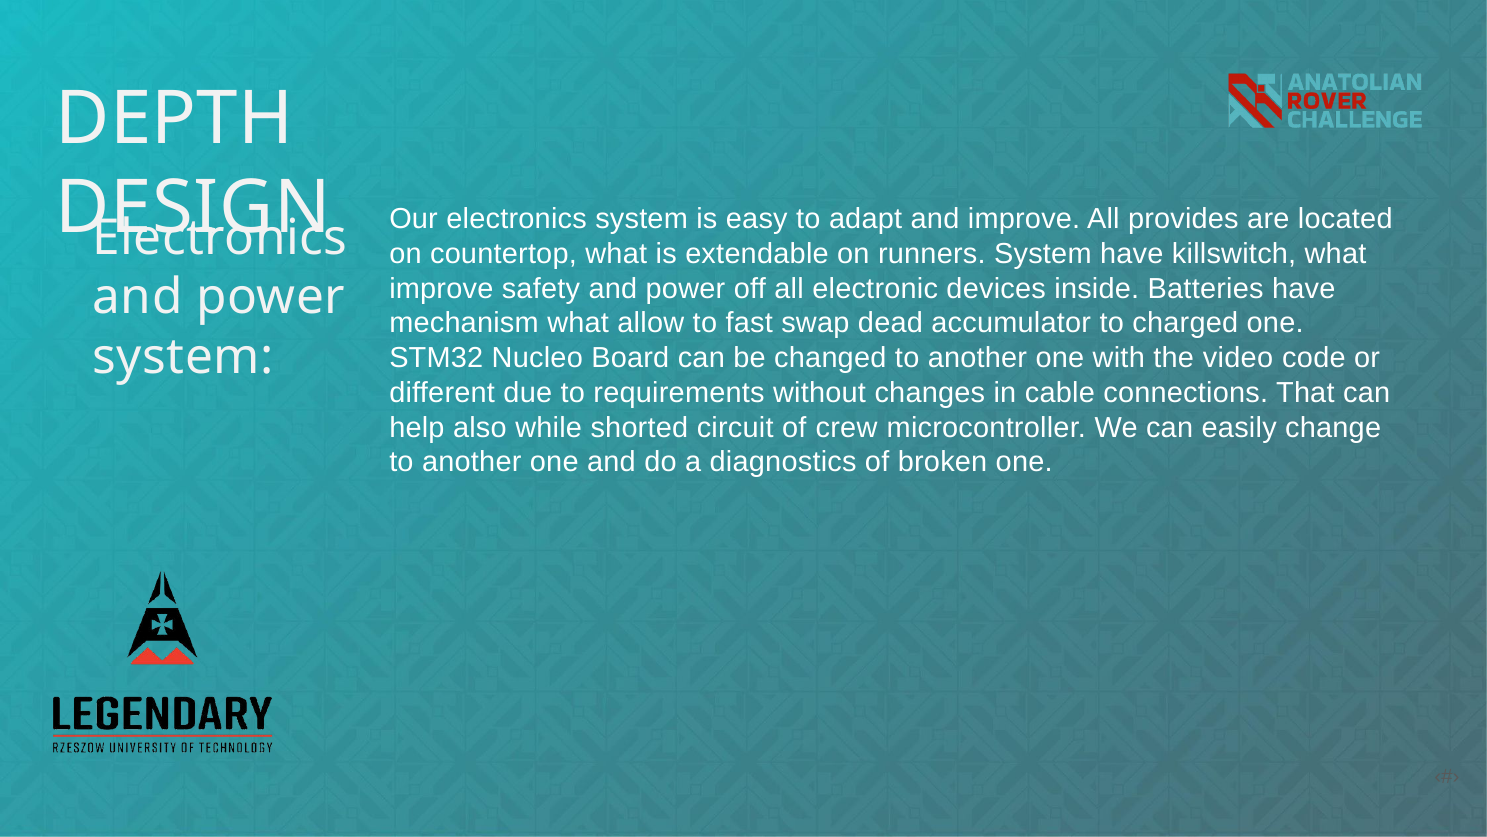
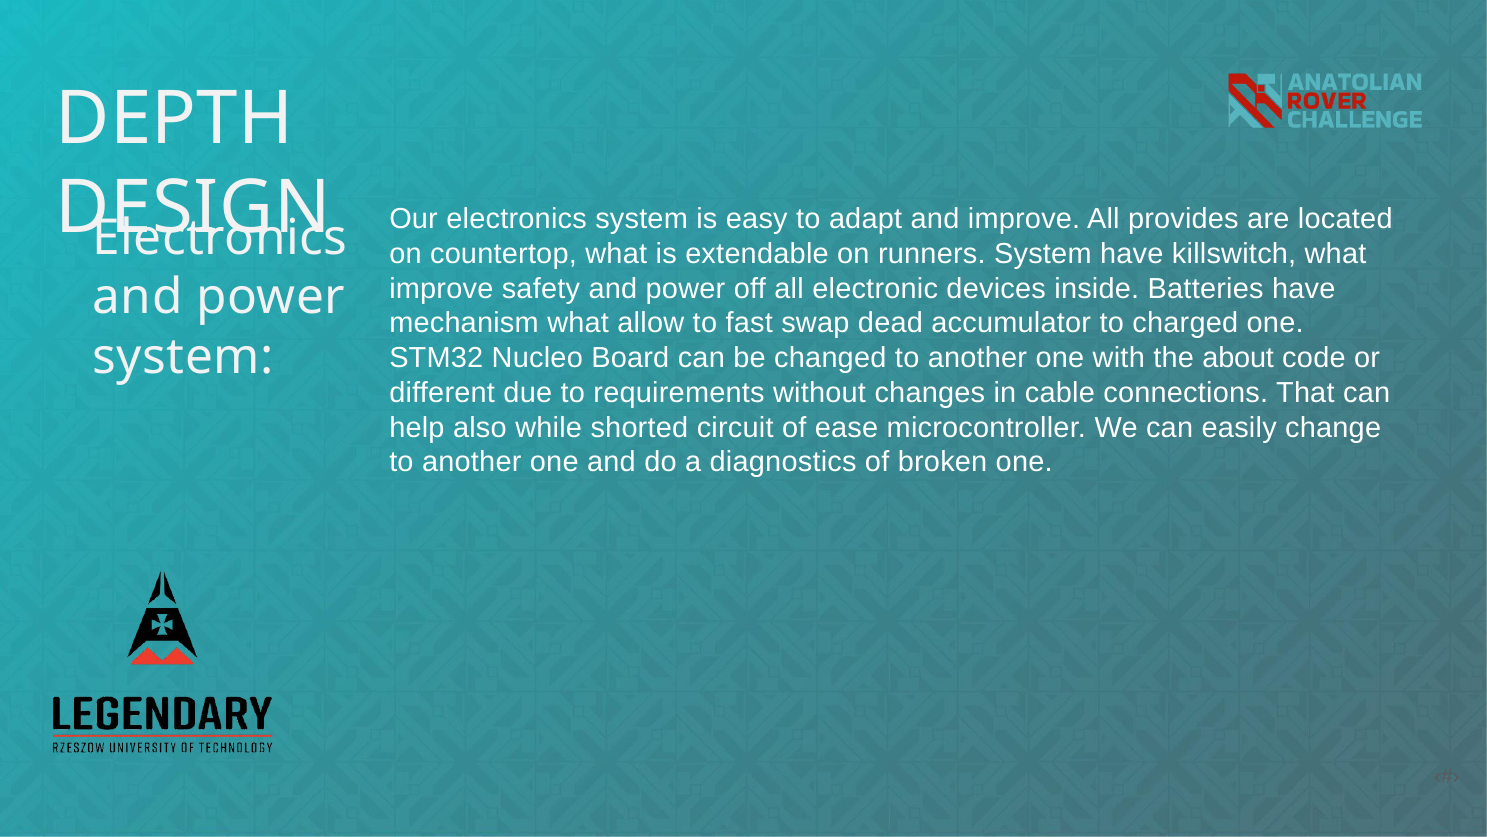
video: video -> about (1238, 358)
crew: crew -> ease (847, 427)
